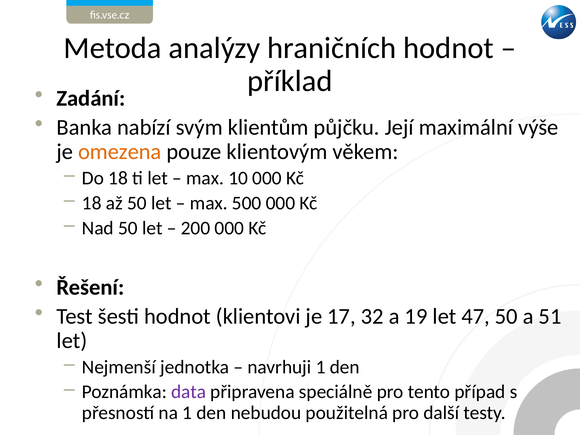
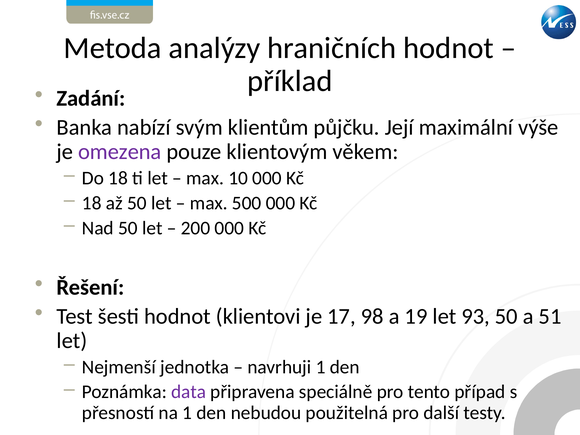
omezena colour: orange -> purple (120, 152)
32: 32 -> 98 (372, 316)
47: 47 -> 93 (476, 316)
